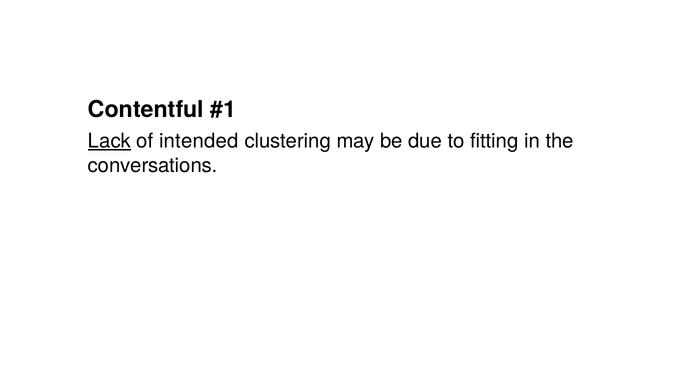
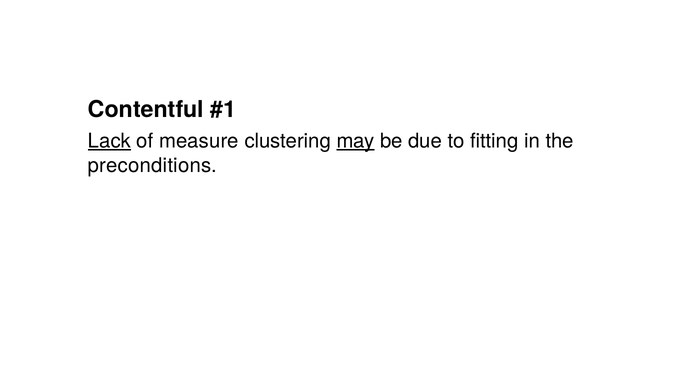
intended: intended -> measure (199, 141)
may underline: none -> present (356, 141)
conversations: conversations -> preconditions (153, 165)
